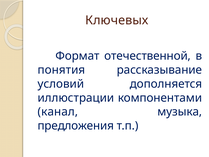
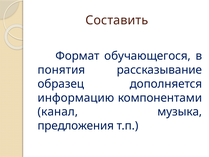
Ключевых: Ключевых -> Составить (117, 20)
отечественной: отечественной -> обучающегося (148, 56)
условий: условий -> образец (61, 84)
иллюстрации: иллюстрации -> информацию (76, 98)
